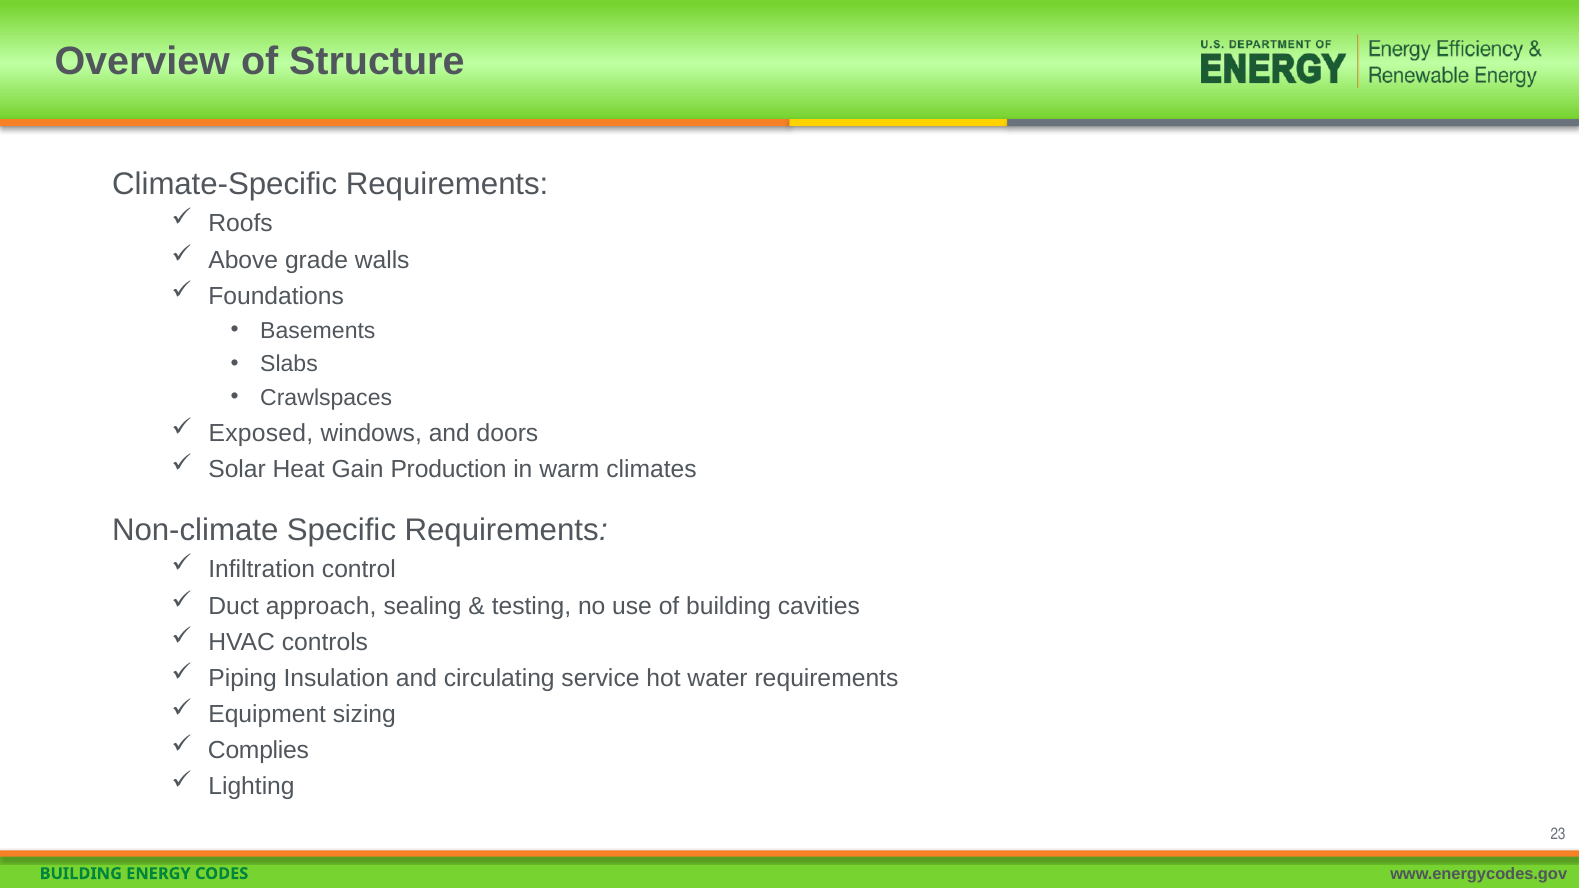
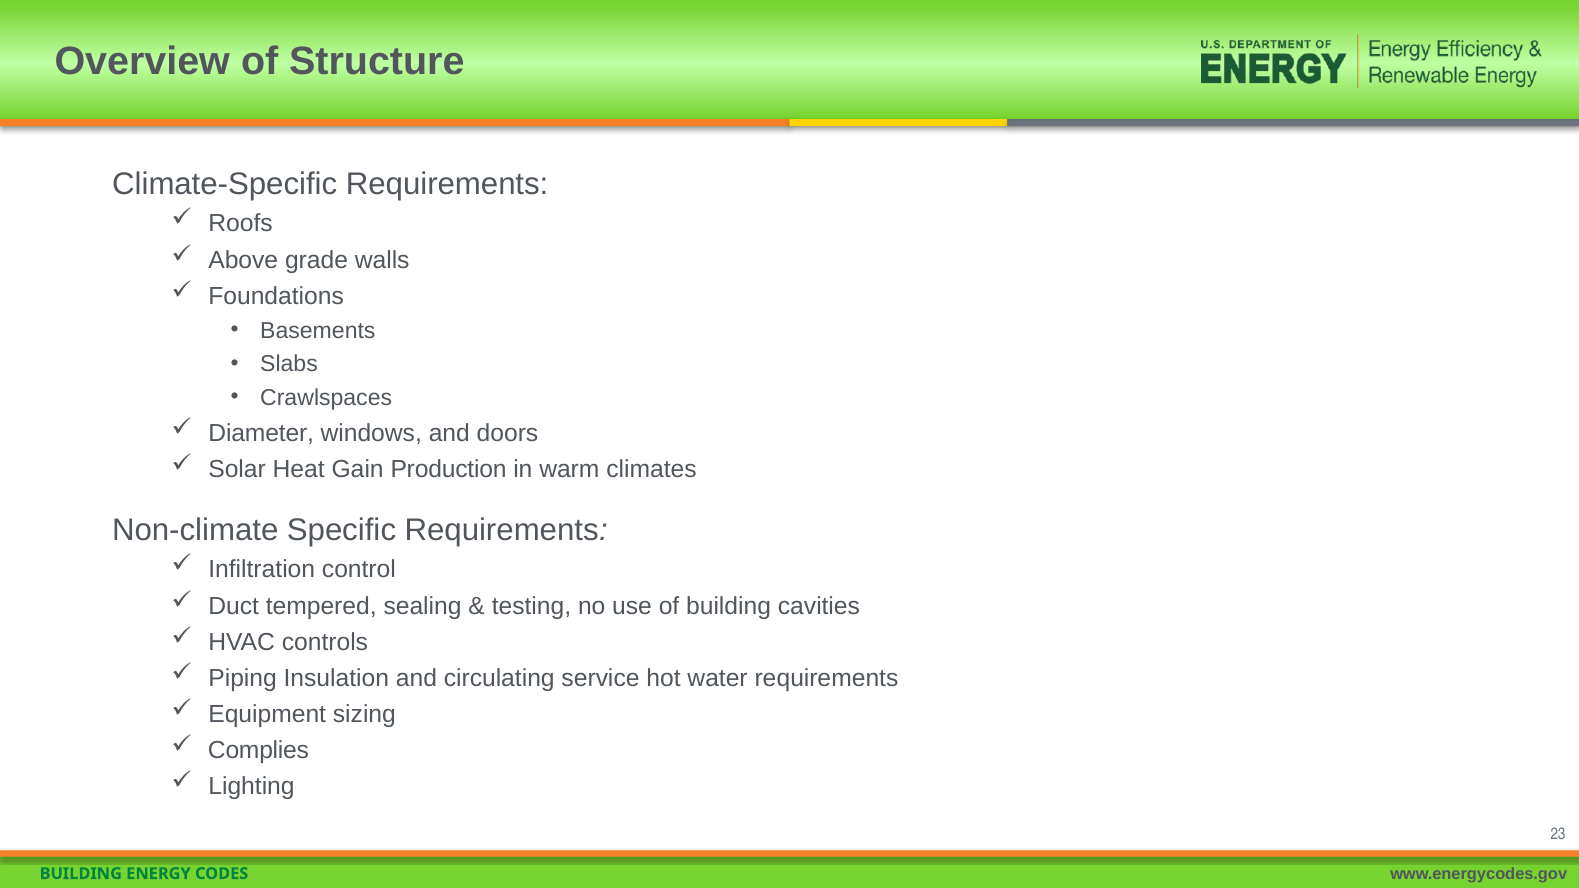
Exposed: Exposed -> Diameter (261, 433)
approach: approach -> tempered (321, 606)
